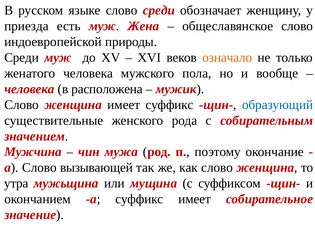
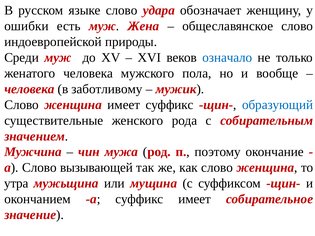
слово среди: среди -> удара (159, 10)
приезда: приезда -> ошибки (26, 26)
означало colour: orange -> blue (227, 58)
расположена: расположена -> заботливому (107, 89)
